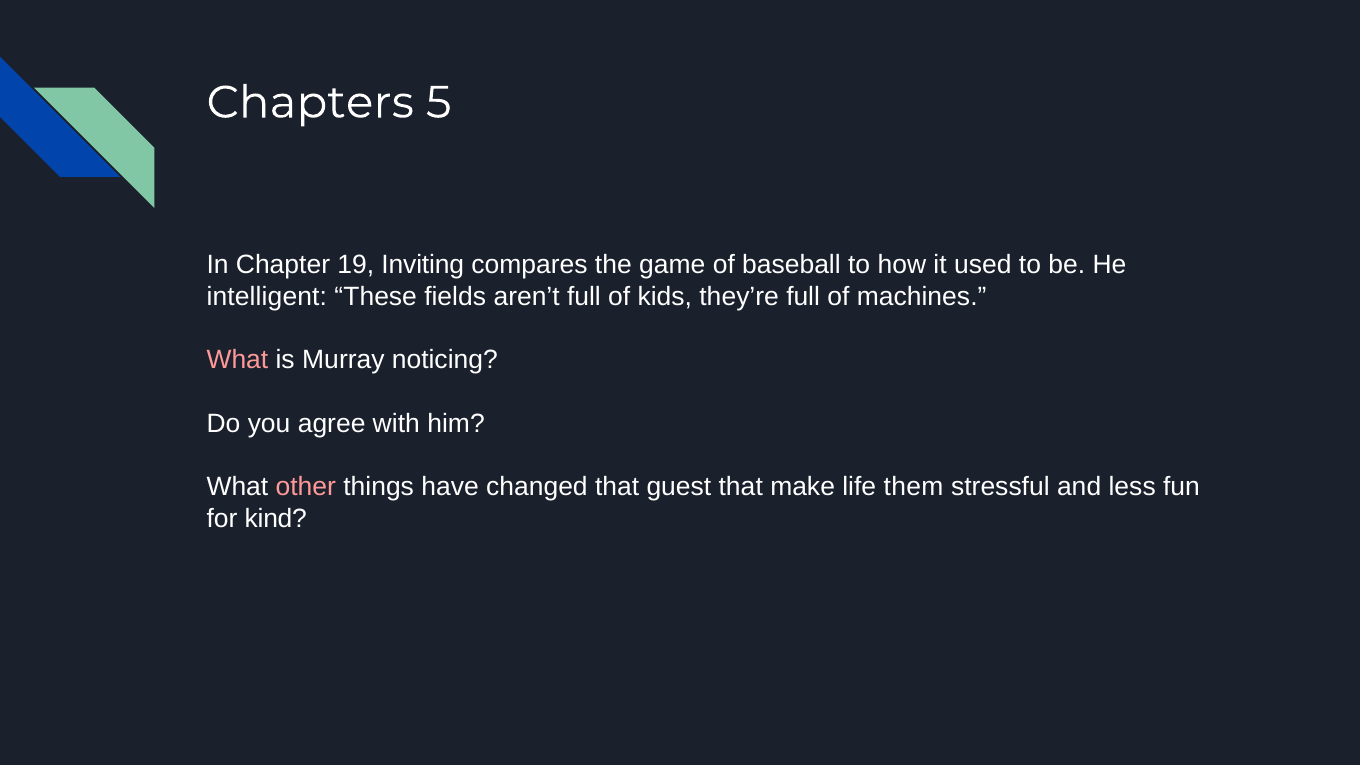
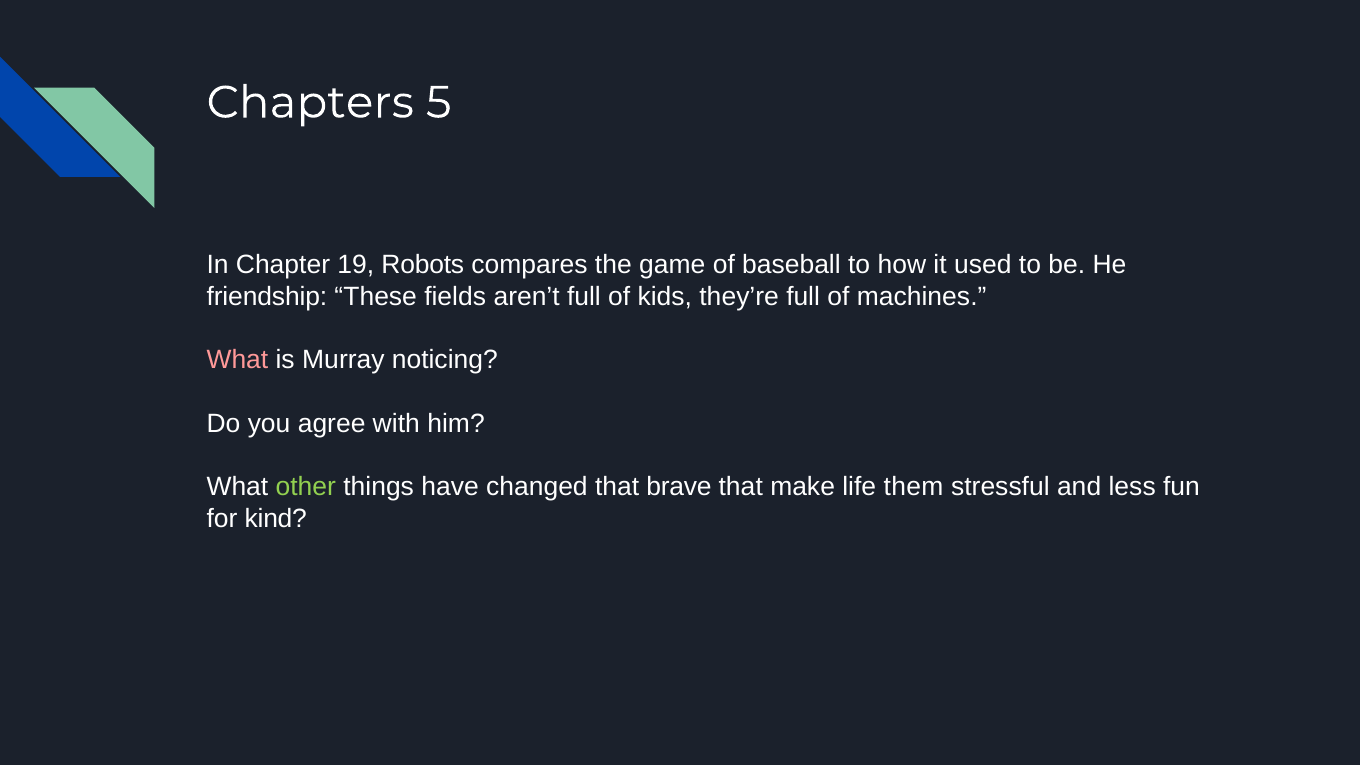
Inviting: Inviting -> Robots (423, 265)
intelligent: intelligent -> friendship (267, 296)
other colour: pink -> light green (306, 487)
guest: guest -> brave (679, 487)
